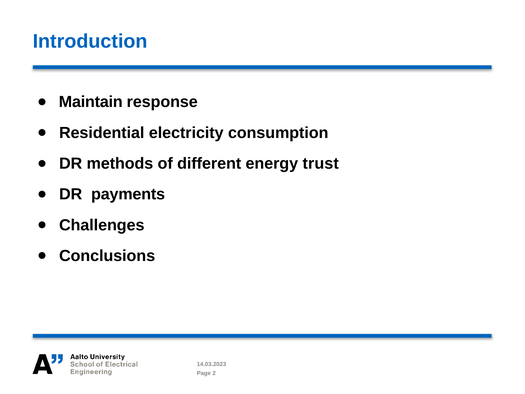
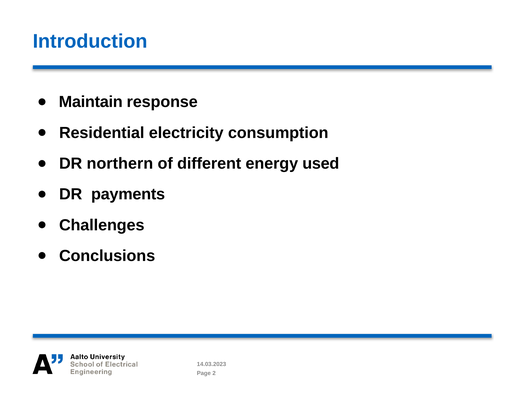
methods: methods -> northern (120, 163)
trust: trust -> used (321, 163)
